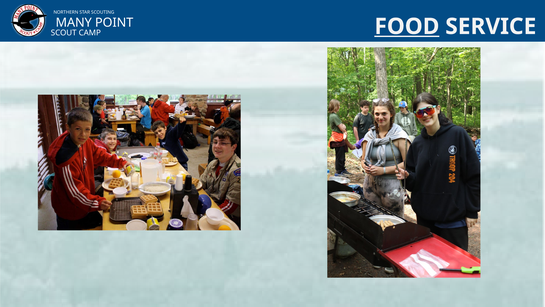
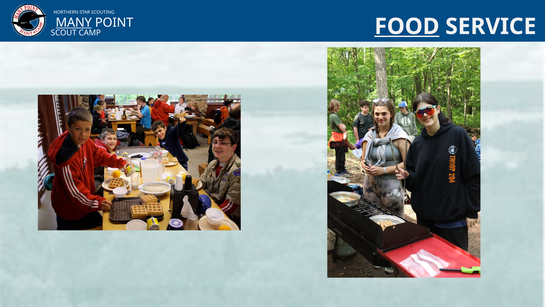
MANY underline: none -> present (74, 22)
